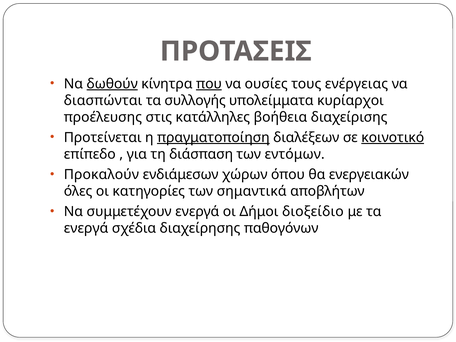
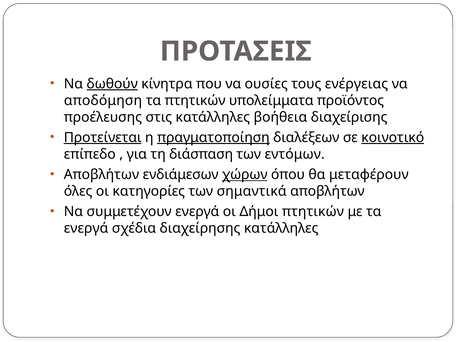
που underline: present -> none (209, 84)
διασπώνται: διασπώνται -> αποδόμηση (103, 100)
τα συλλογής: συλλογής -> πτητικών (195, 100)
κυρίαρχοι: κυρίαρχοι -> προϊόντος (350, 100)
Προτείνεται underline: none -> present (103, 138)
Προκαλούν: Προκαλούν -> Αποβλήτων (101, 175)
χώρων underline: none -> present (245, 175)
ενεργειακών: ενεργειακών -> μεταφέρουν (369, 175)
Δήμοι διοξείδιο: διοξείδιο -> πτητικών (313, 212)
διαχείρησης παθογόνων: παθογόνων -> κατάλληλες (281, 228)
